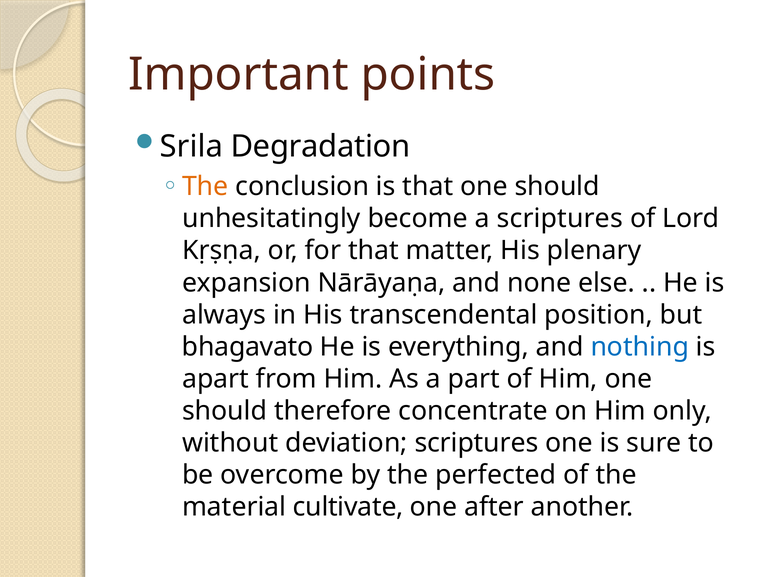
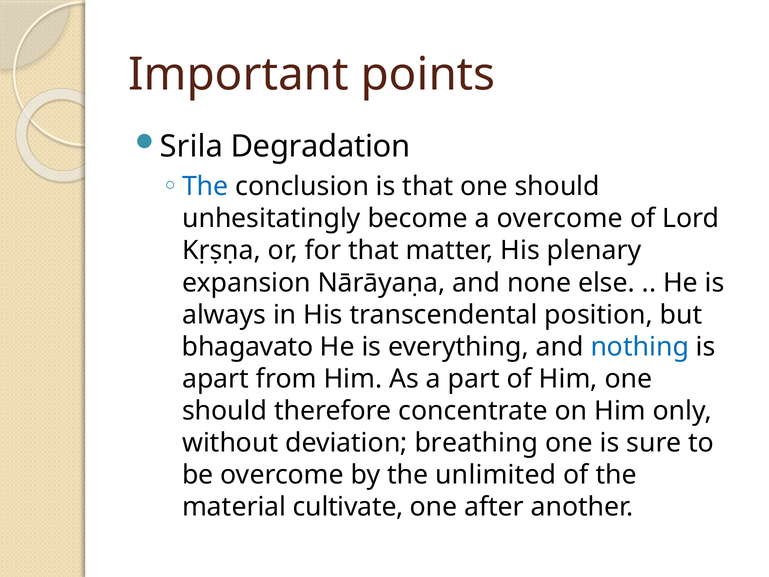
The colour: orange -> blue (205, 186)
a scriptures: scriptures -> overcome (560, 219)
deviation scriptures: scriptures -> breathing (476, 443)
perfected: perfected -> unlimited (496, 475)
